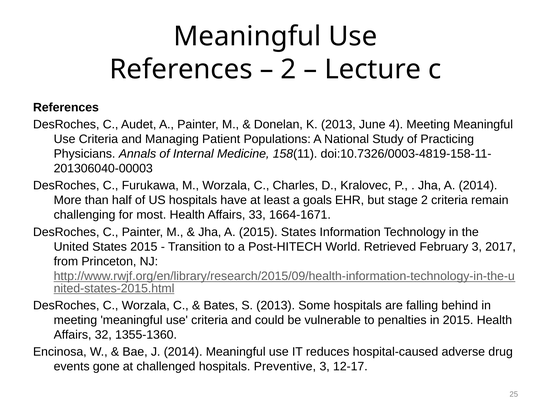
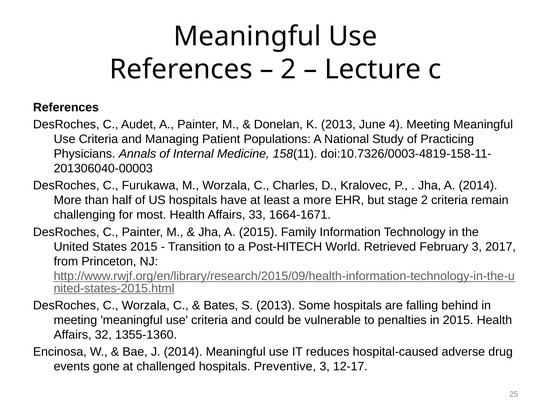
a goals: goals -> more (317, 200)
2015 States: States -> Family (299, 232)
